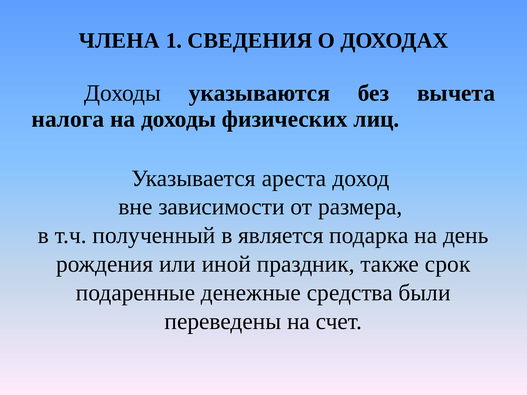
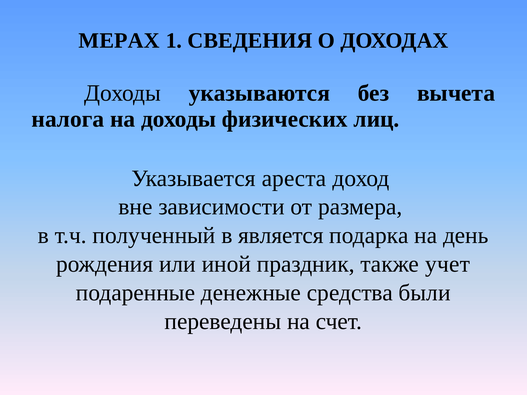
ЧЛЕНА: ЧЛЕНА -> МЕРАХ (119, 40)
срок: срок -> учет (448, 264)
